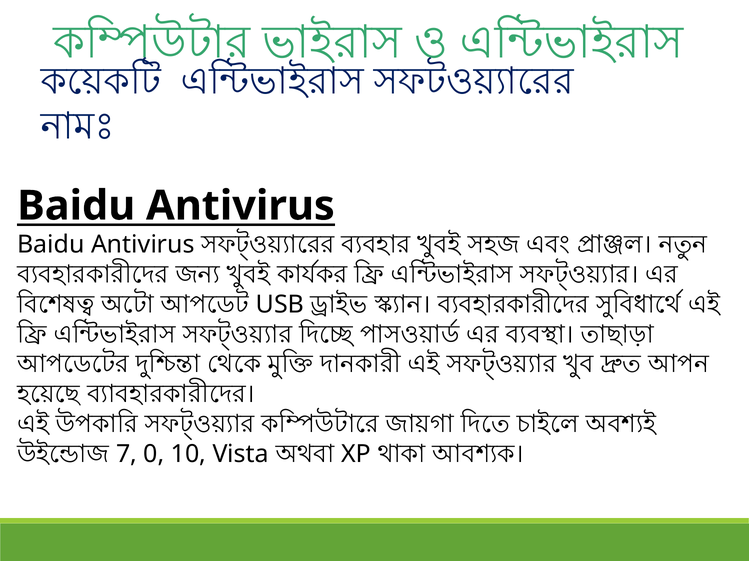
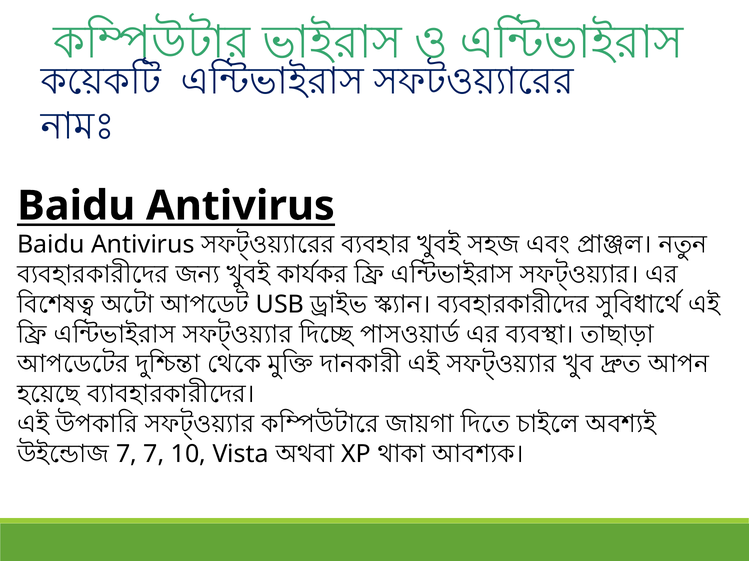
7 0: 0 -> 7 (154, 455)
